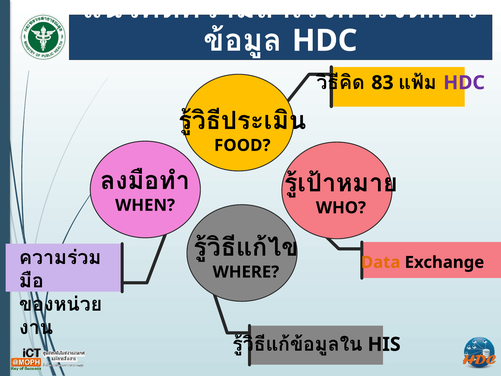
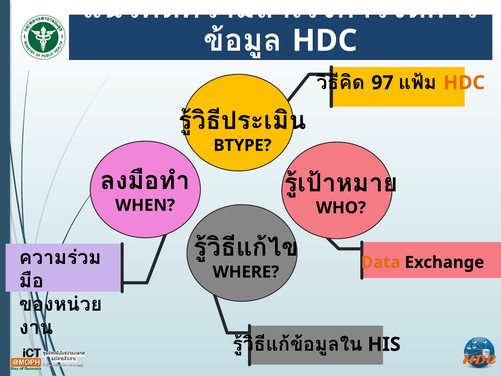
83: 83 -> 97 (382, 83)
HDC colour: purple -> orange (464, 83)
FOOD: FOOD -> BTYPE (242, 145)
